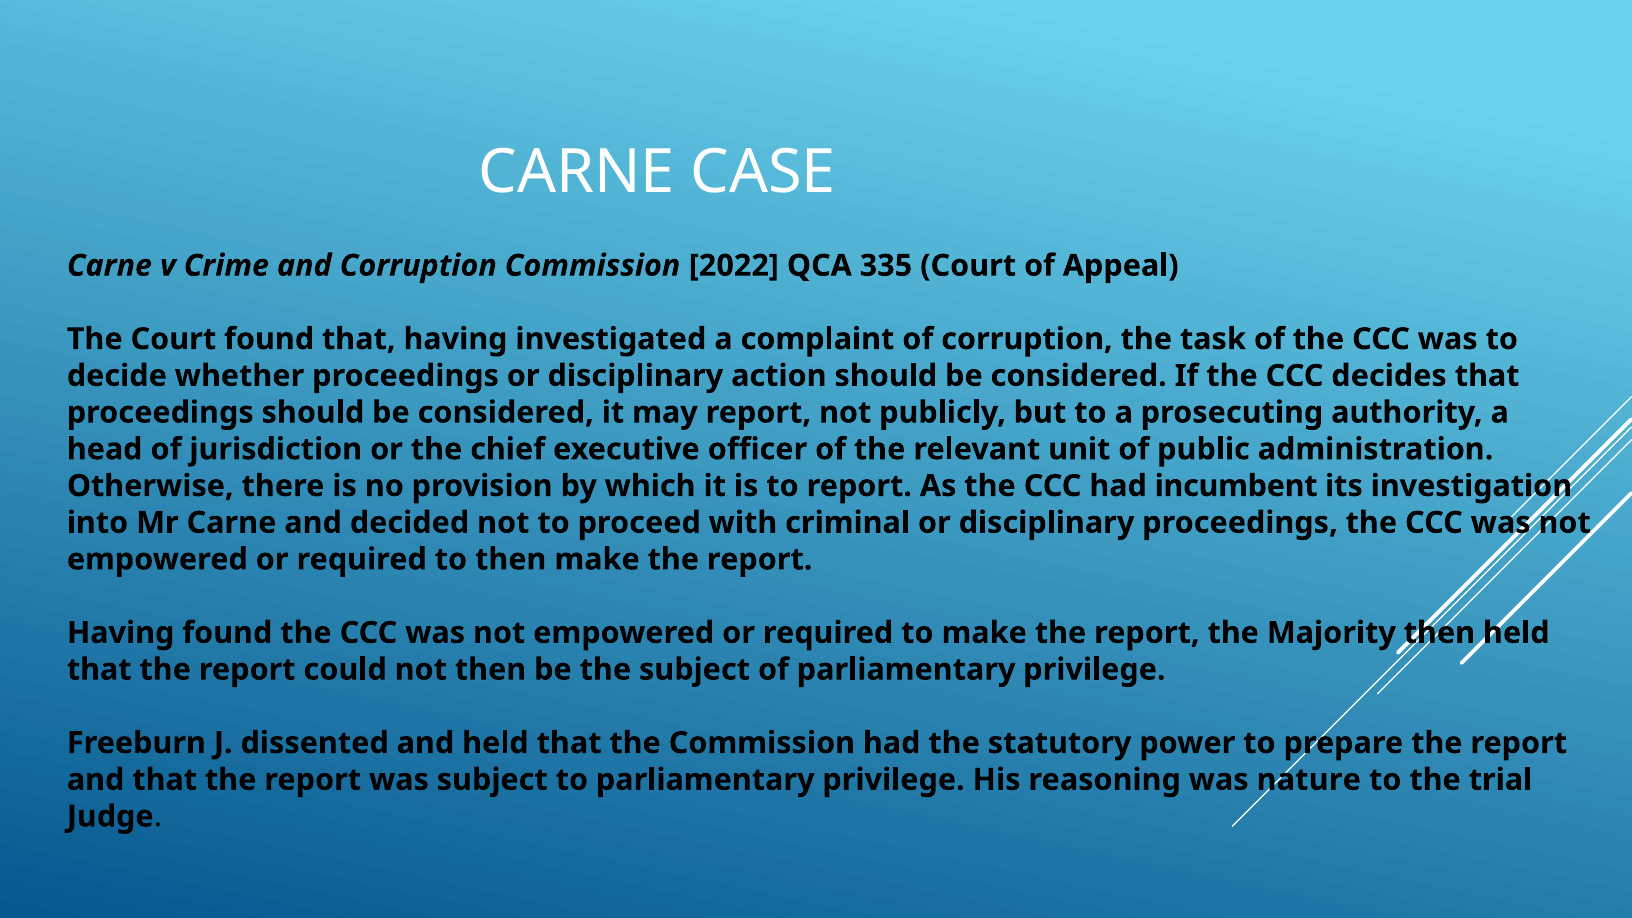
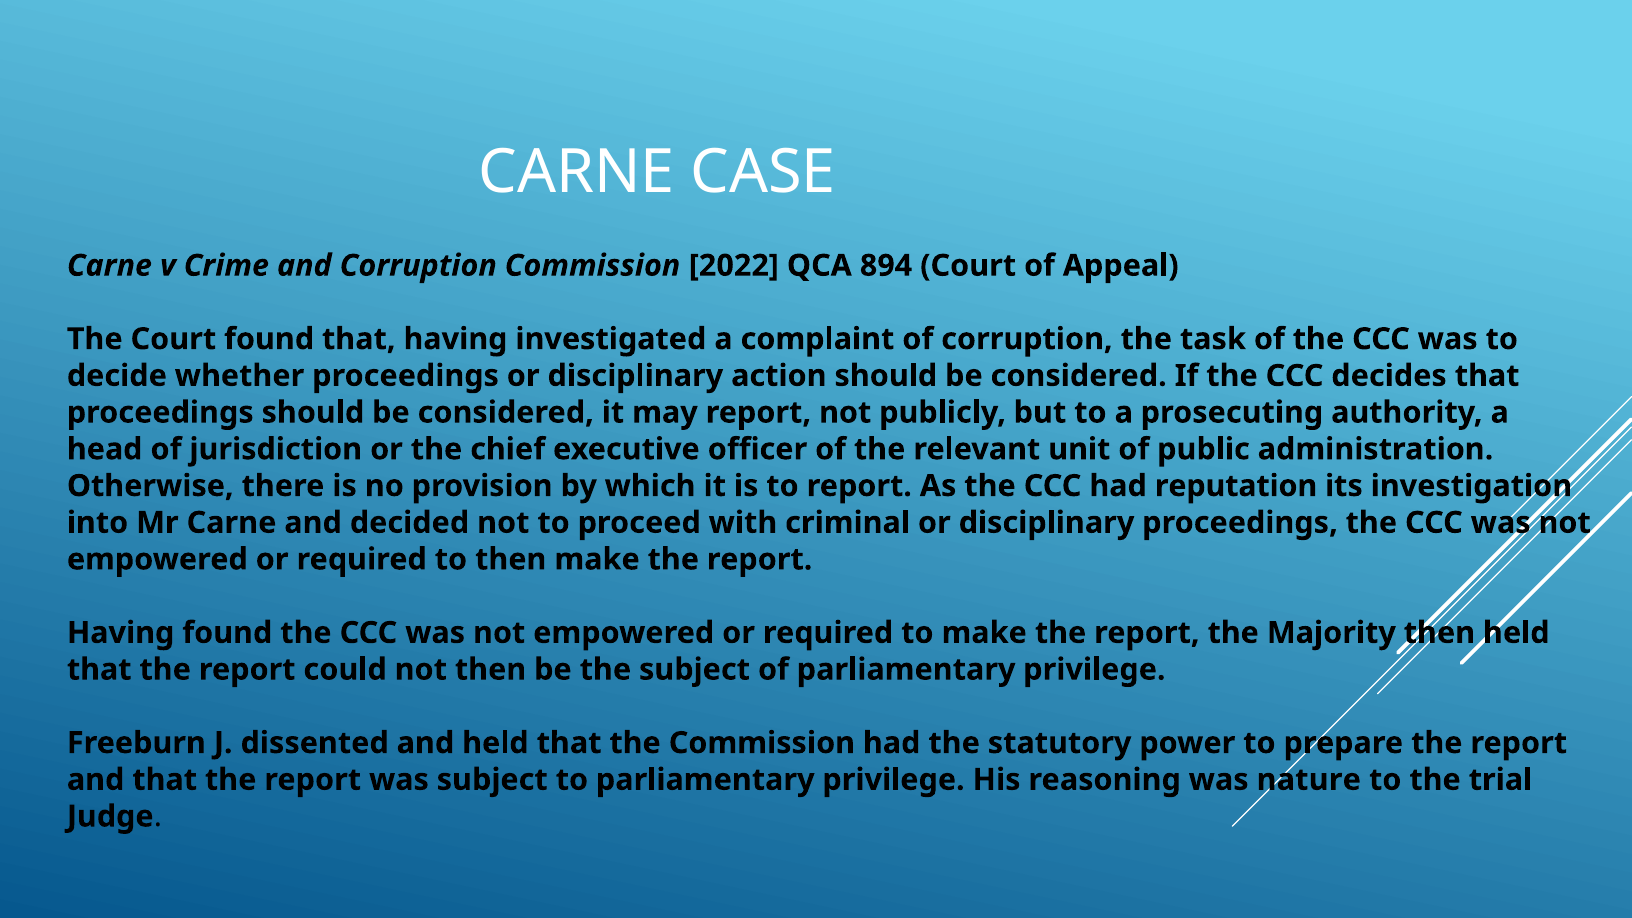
335: 335 -> 894 (886, 266)
incumbent: incumbent -> reputation (1236, 486)
